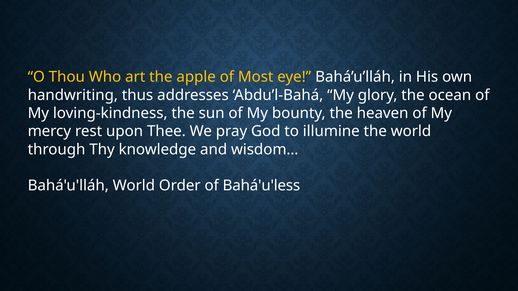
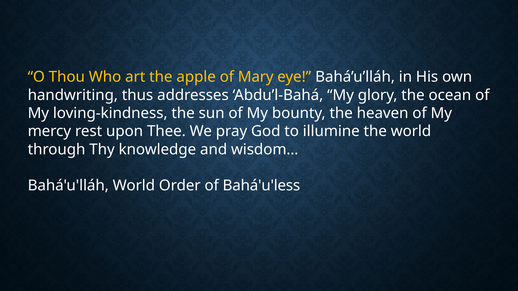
Most: Most -> Mary (256, 77)
